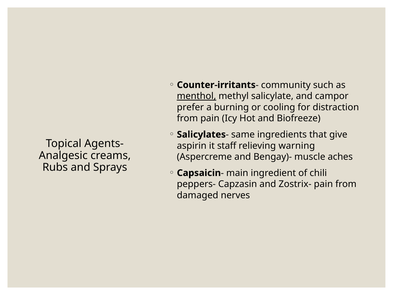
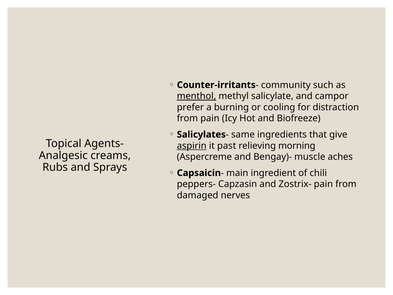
aspirin underline: none -> present (192, 146)
staff: staff -> past (227, 146)
warning: warning -> morning (297, 146)
